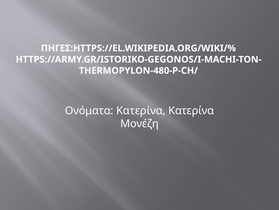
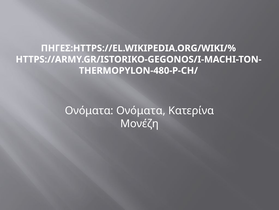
Ονόματα Κατερίνα: Κατερίνα -> Ονόματα (141, 110)
